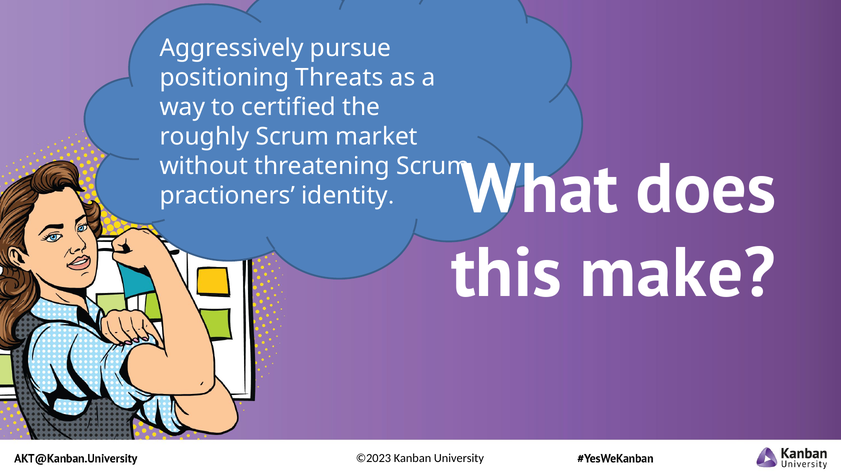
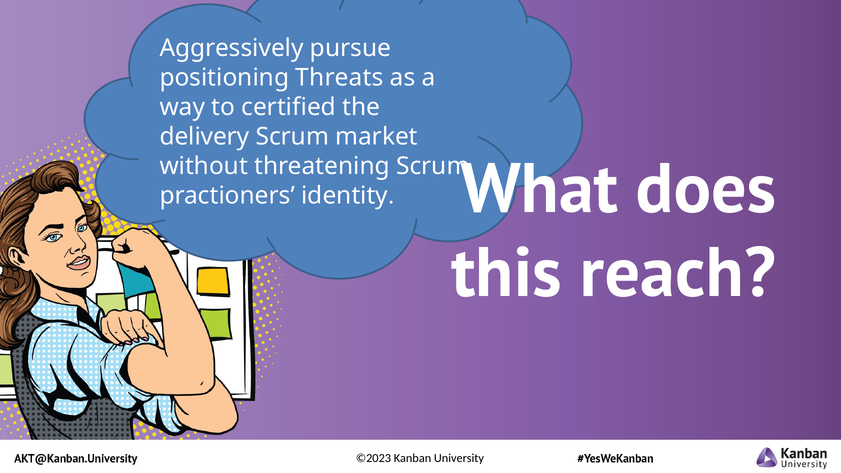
roughly: roughly -> delivery (204, 137)
make: make -> reach (678, 273)
